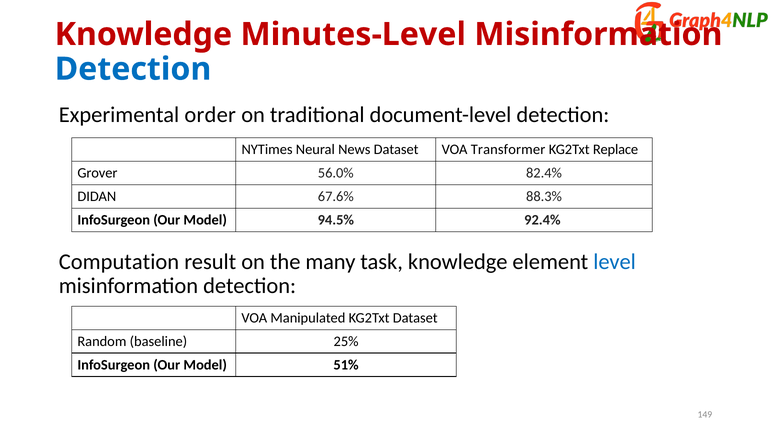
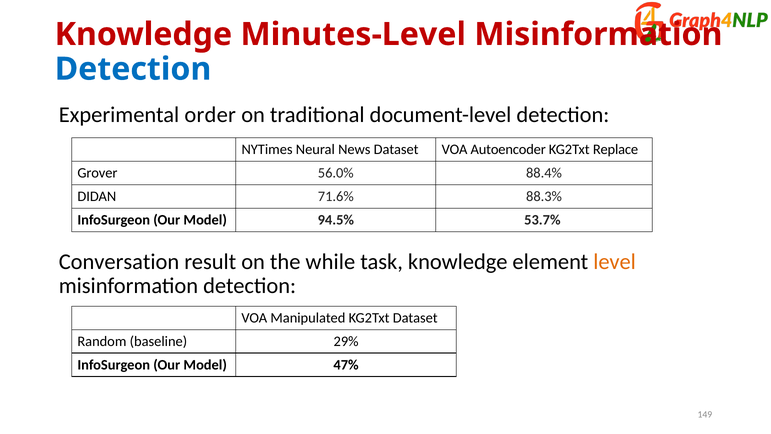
Transformer: Transformer -> Autoencoder (508, 150)
82.4%: 82.4% -> 88.4% (544, 173)
67.6%: 67.6% -> 71.6% (336, 196)
92.4%: 92.4% -> 53.7% (542, 220)
Computation: Computation -> Conversation (119, 262)
many: many -> while (330, 262)
level colour: blue -> orange (615, 262)
25%: 25% -> 29% (346, 341)
51%: 51% -> 47% (346, 365)
